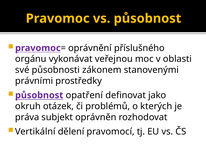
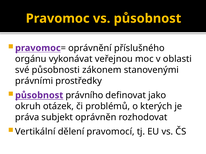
opatření: opatření -> právního (84, 96)
